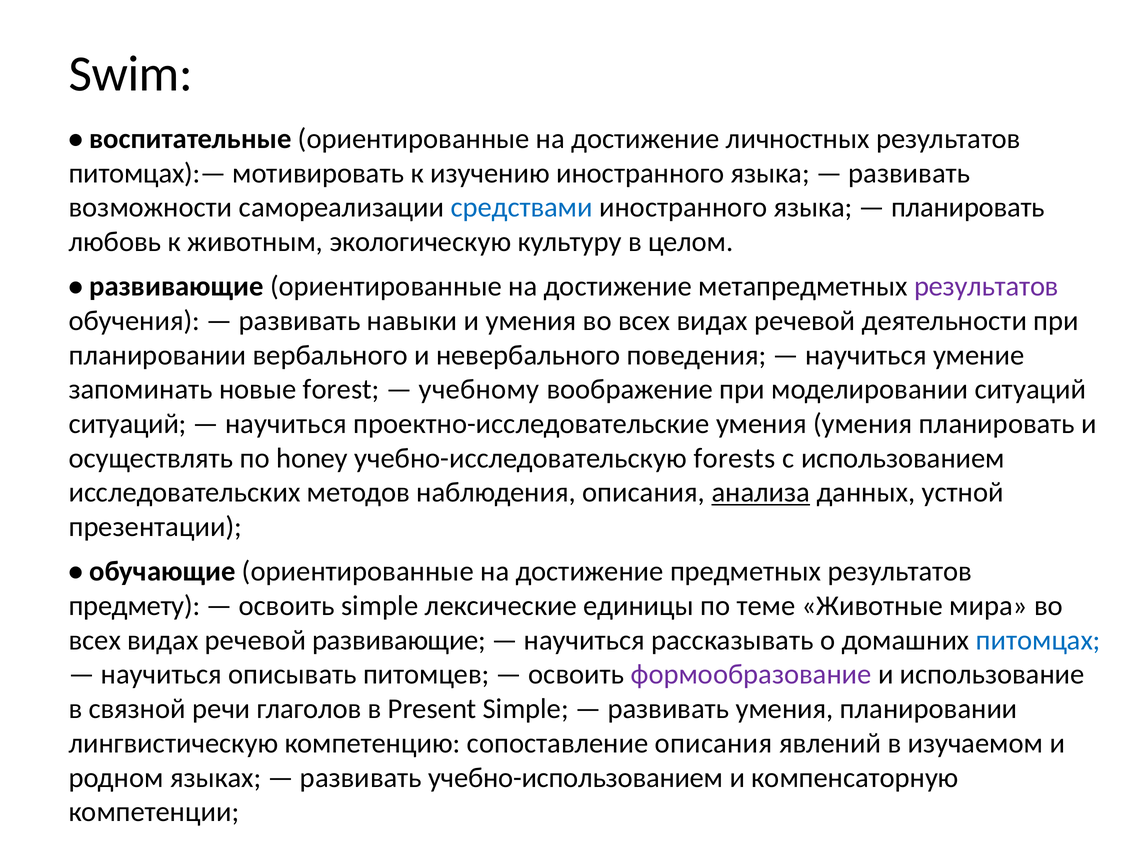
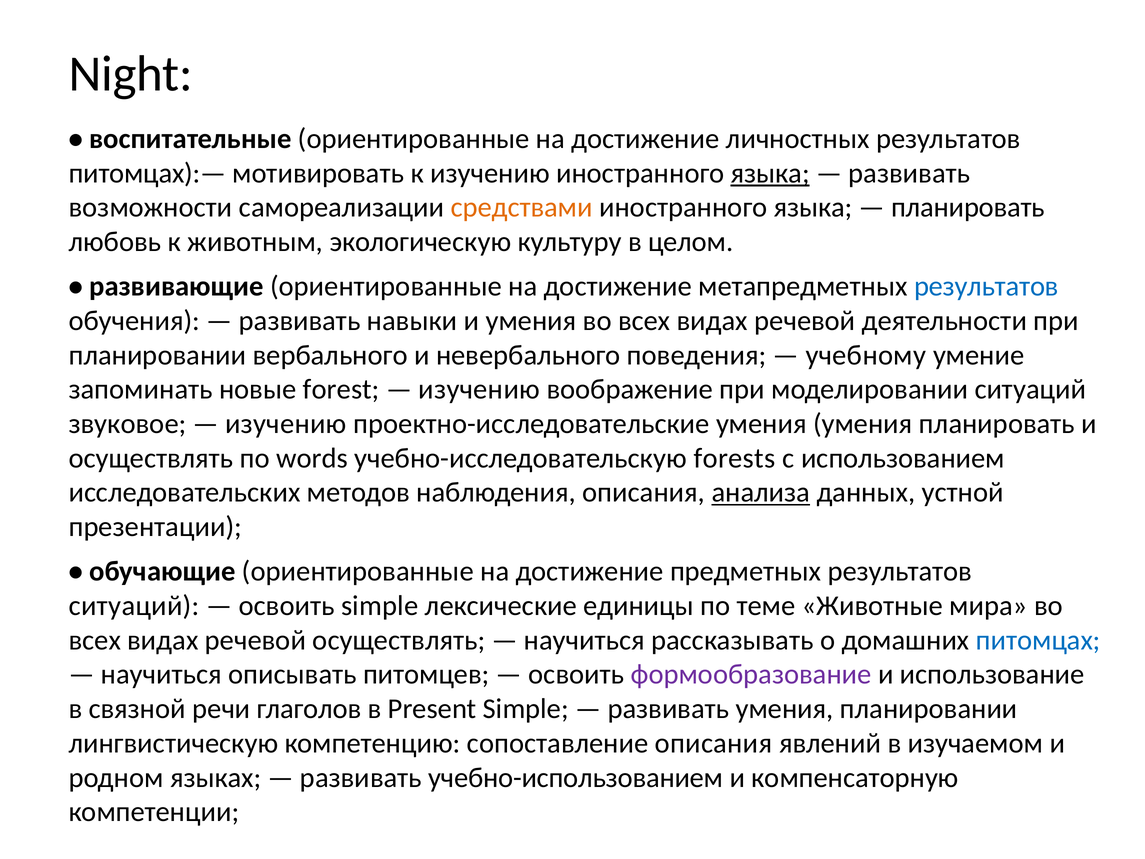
Swim: Swim -> Night (131, 74)
языка underline: none -> present (770, 173)
средствами colour: blue -> orange (522, 207)
результатов colour: purple -> blue (986, 286)
научиться: научиться -> учебному (866, 355)
учебному: учебному -> изучению (479, 389)
ситуаций: ситуаций -> звуковое (128, 424)
научиться: научиться -> изучению (286, 424)
honey: honey -> words (312, 458)
предмету: предмету -> ситуаций (134, 606)
речевой развивающие: развивающие -> осуществлять (399, 640)
